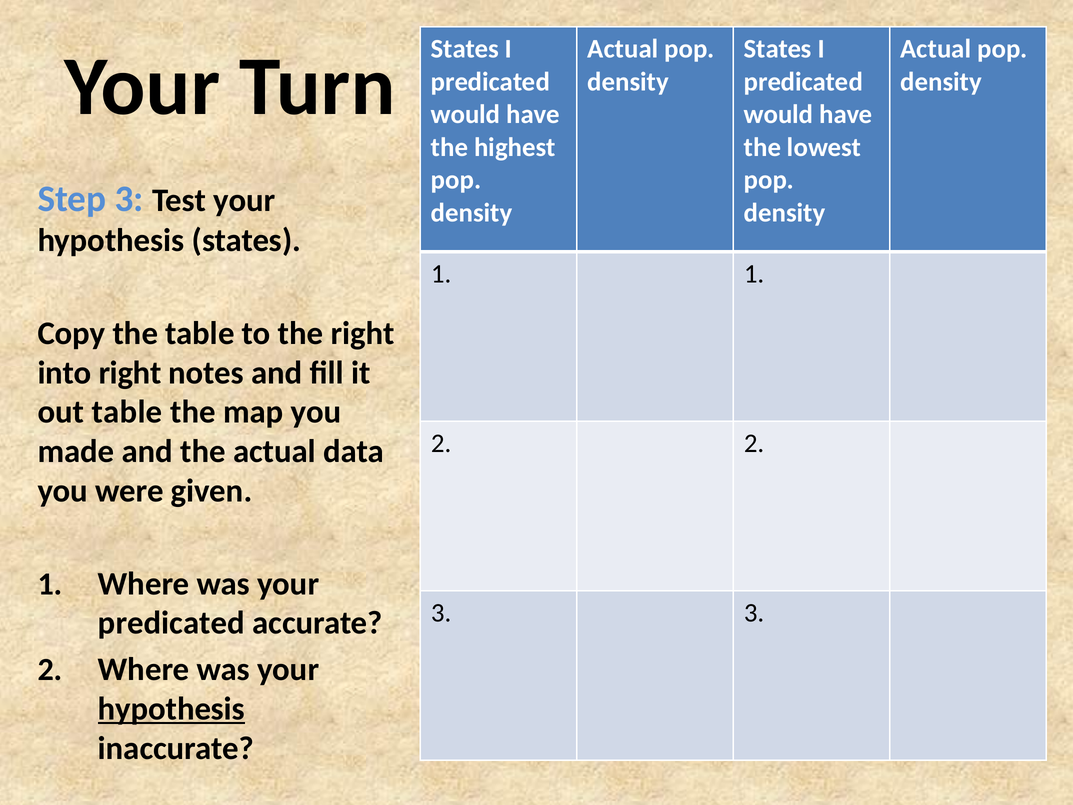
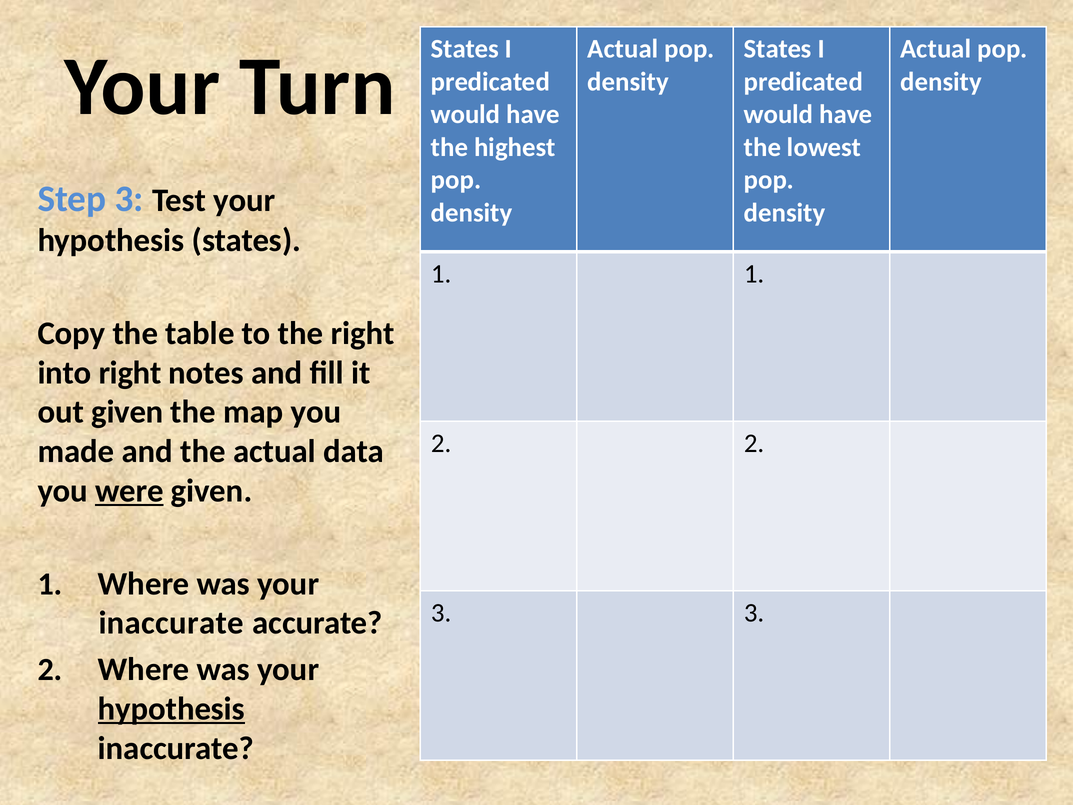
out table: table -> given (127, 412)
were underline: none -> present (129, 491)
predicated: predicated -> inaccurate (171, 623)
